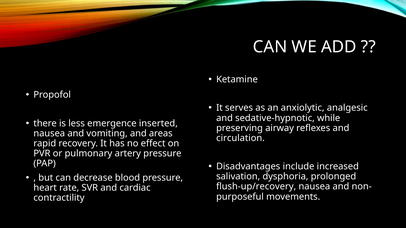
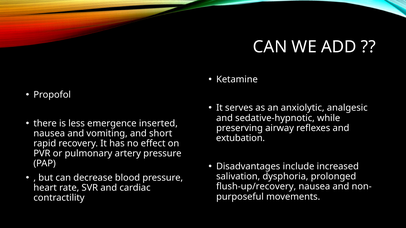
areas: areas -> short (161, 134)
circulation: circulation -> extubation (241, 138)
